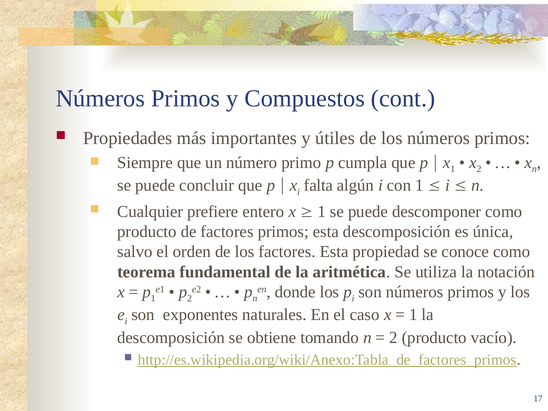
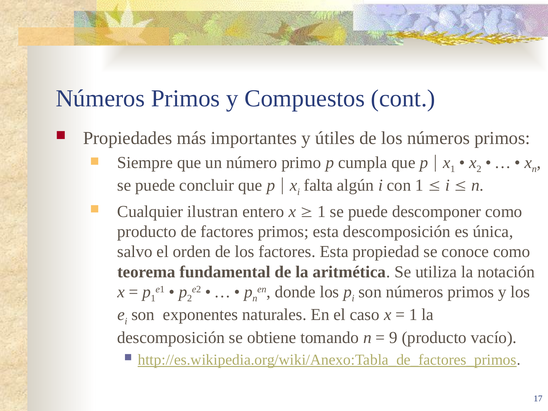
prefiere: prefiere -> ilustran (213, 212)
2: 2 -> 9 (393, 338)
